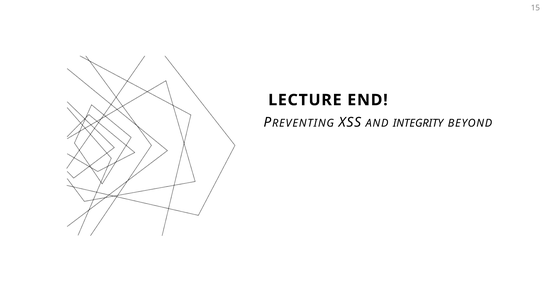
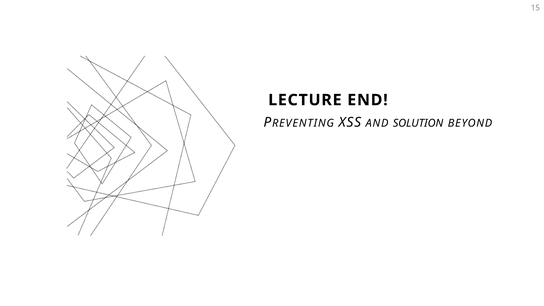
INTEGRITY: INTEGRITY -> SOLUTION (418, 123)
